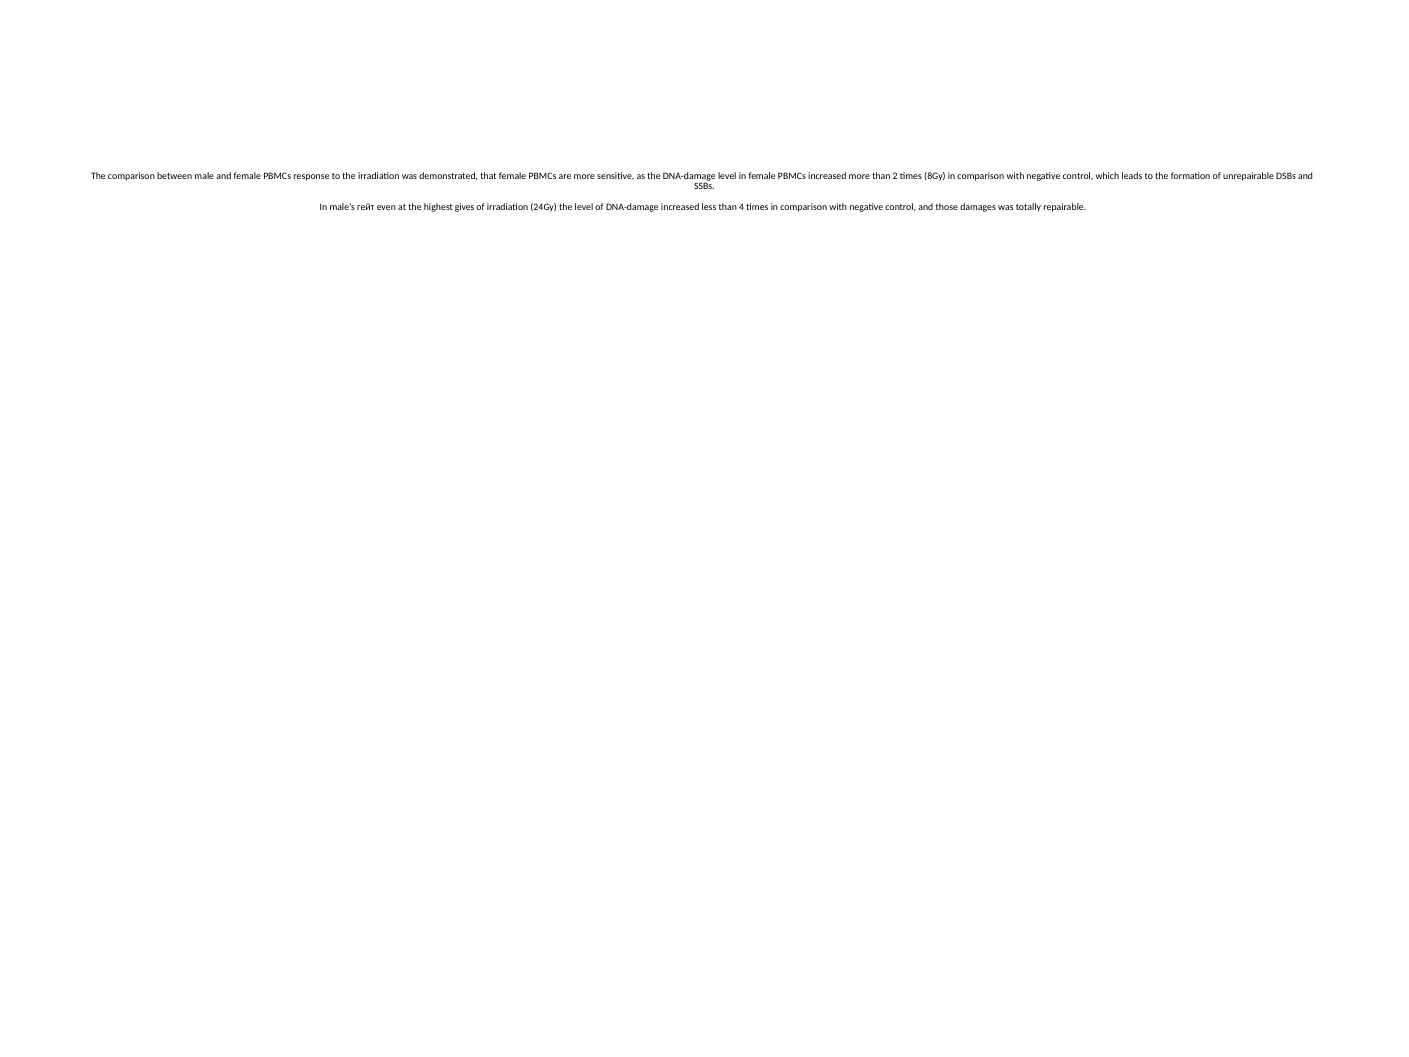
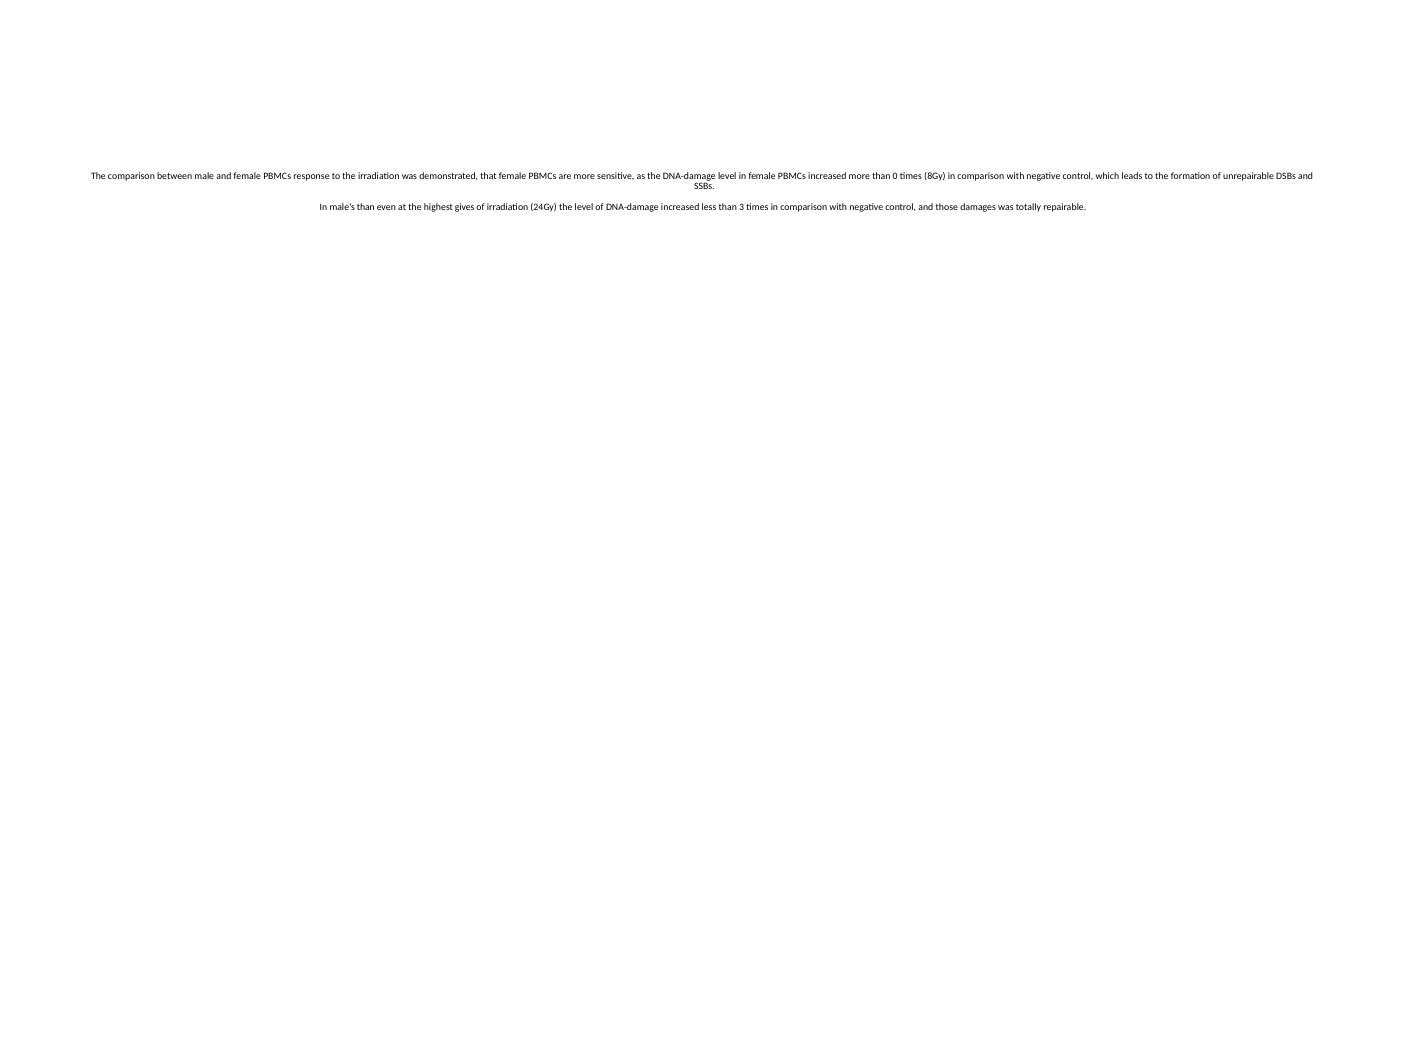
2: 2 -> 0 (895, 176)
male’s гейт: гейт -> than (366, 208)
4: 4 -> 3 (742, 208)
